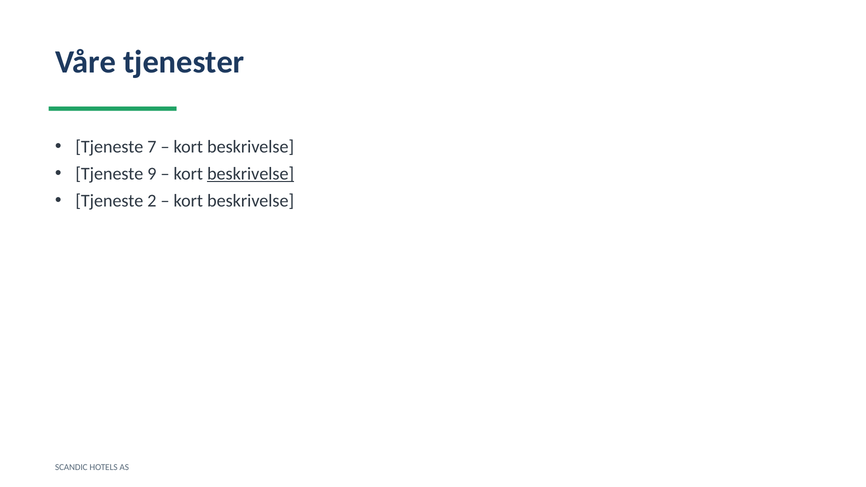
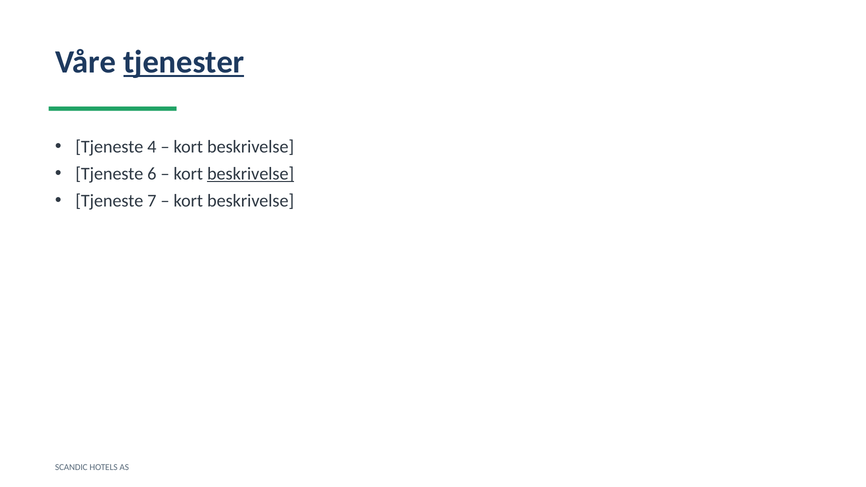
tjenester underline: none -> present (184, 62)
7: 7 -> 4 (152, 147)
9: 9 -> 6 (152, 174)
2: 2 -> 7 (152, 201)
